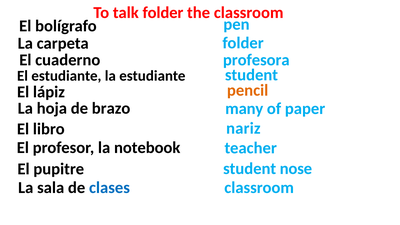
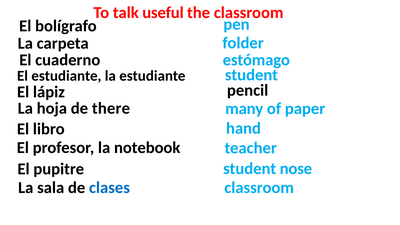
talk folder: folder -> useful (163, 13)
profesora: profesora -> estómago (256, 60)
pencil colour: orange -> black (248, 90)
brazo: brazo -> there (111, 108)
nariz: nariz -> hand (243, 128)
